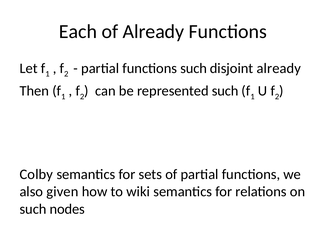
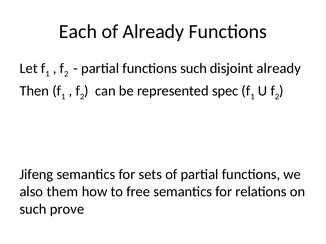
represented such: such -> spec (225, 91)
Colby: Colby -> Jifeng (36, 175)
given: given -> them (62, 192)
wiki: wiki -> free (138, 192)
nodes: nodes -> prove (67, 209)
